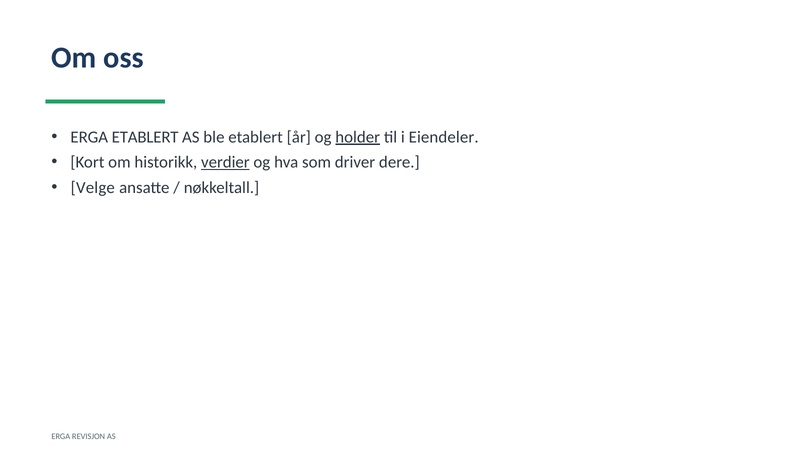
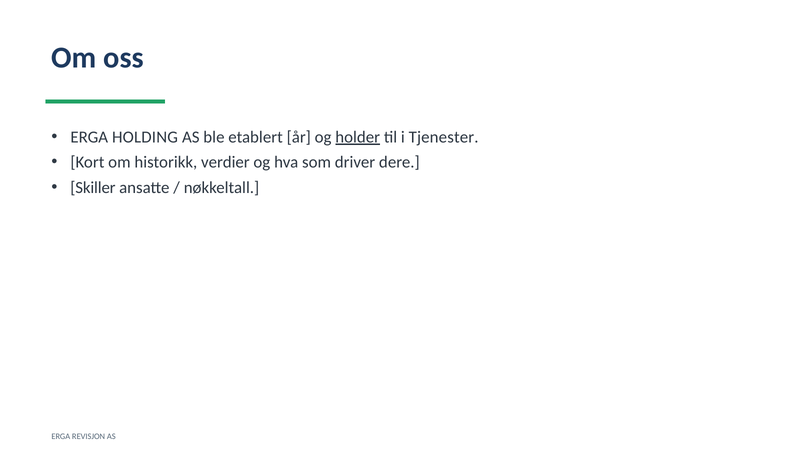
ERGA ETABLERT: ETABLERT -> HOLDING (145, 137)
Eiendeler: Eiendeler -> Tjenester (444, 137)
verdier underline: present -> none (225, 162)
Velge: Velge -> Skiller (93, 188)
